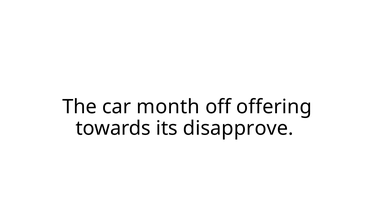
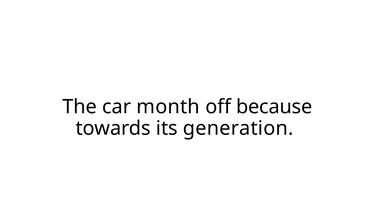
offering: offering -> because (274, 107)
disapprove: disapprove -> generation (238, 128)
